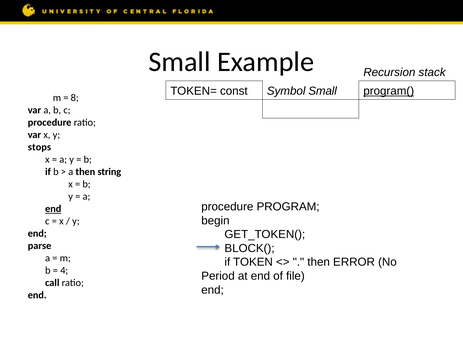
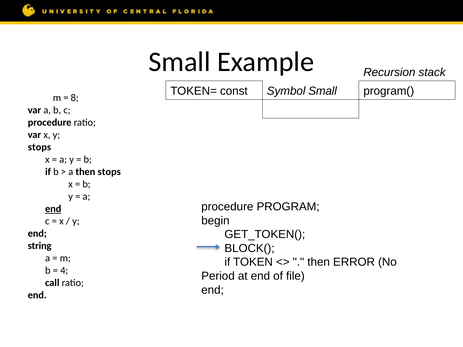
program( underline: present -> none (389, 91)
then string: string -> stops (109, 172)
parse: parse -> string (40, 246)
